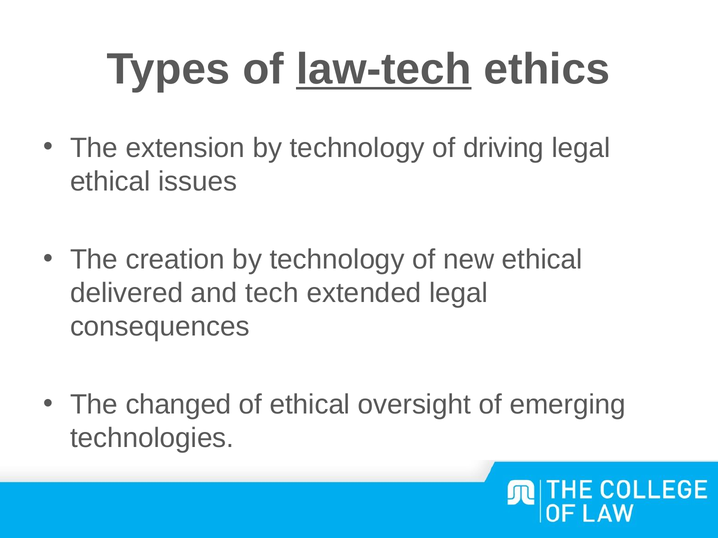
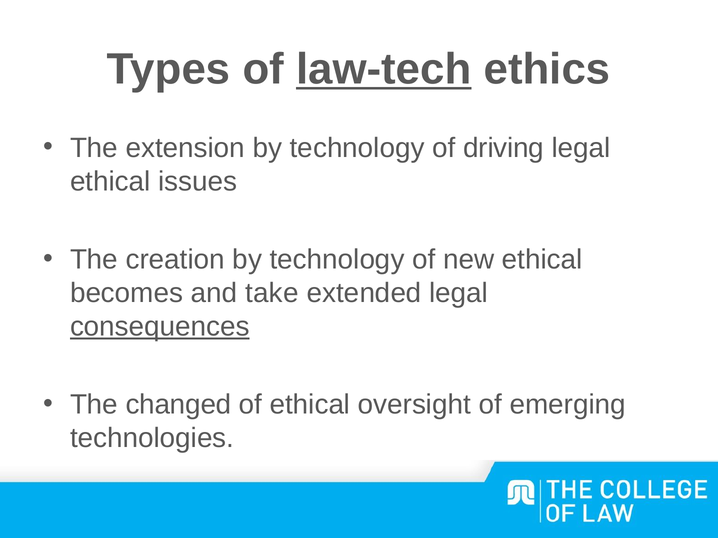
delivered: delivered -> becomes (127, 293)
tech: tech -> take (272, 293)
consequences underline: none -> present (160, 327)
